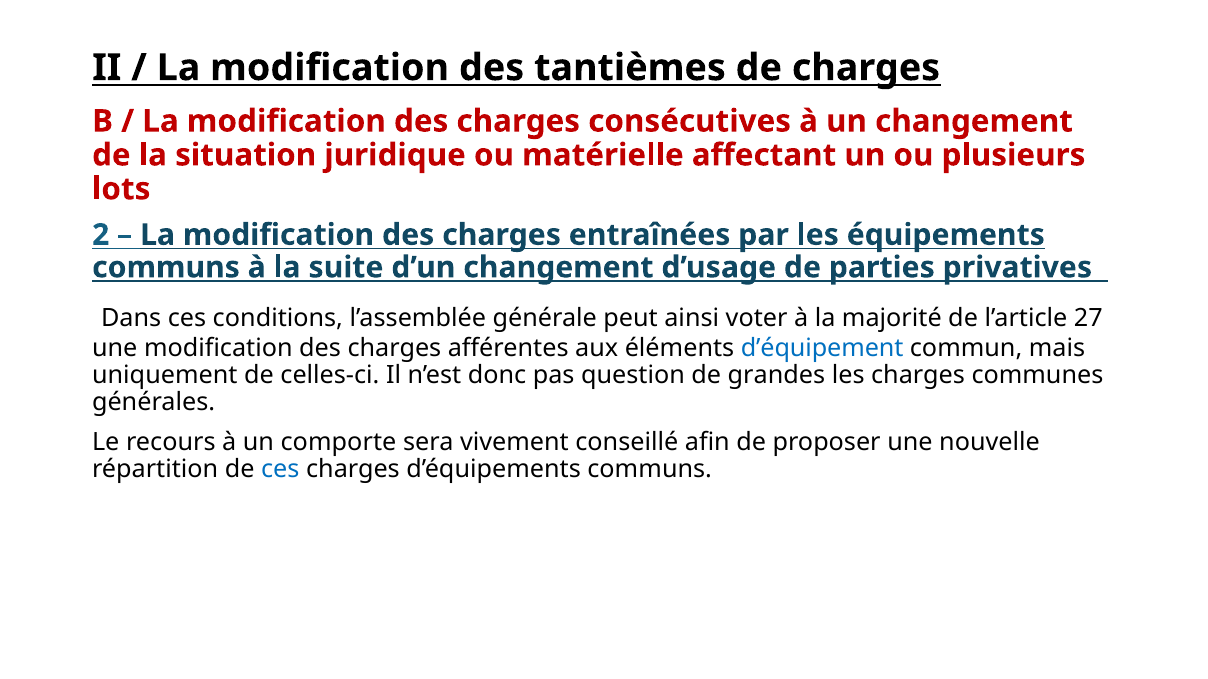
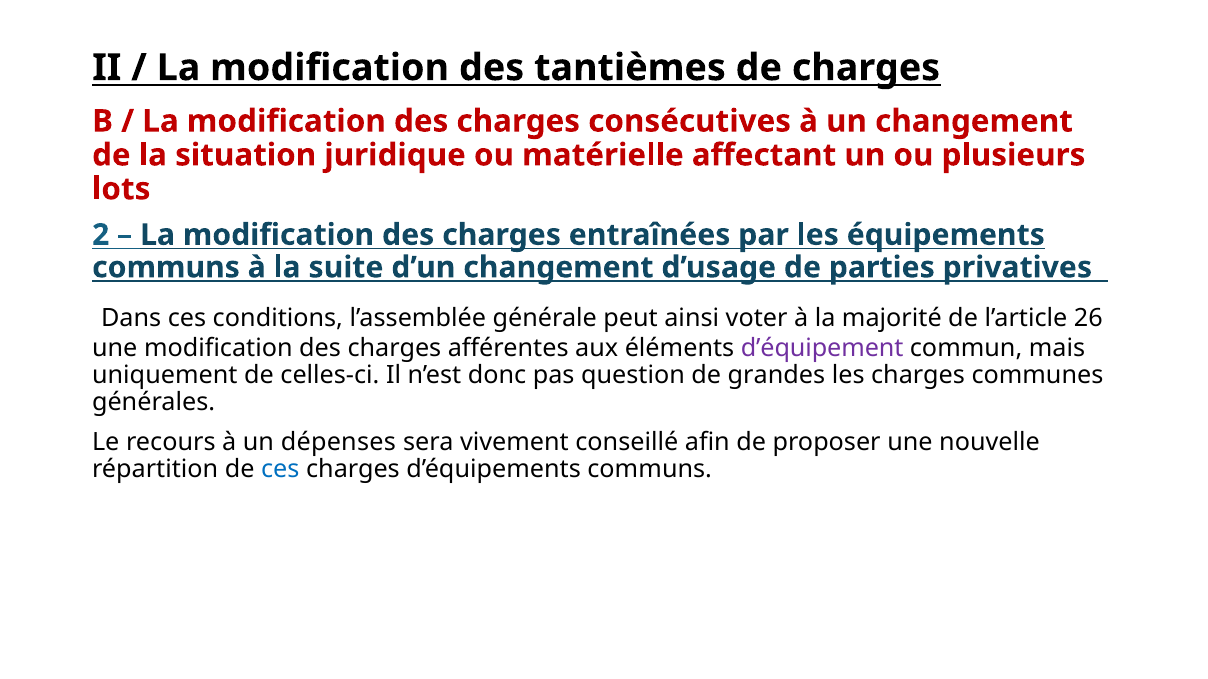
27: 27 -> 26 (1088, 319)
d’équipement colour: blue -> purple (822, 348)
comporte: comporte -> dépenses (338, 442)
